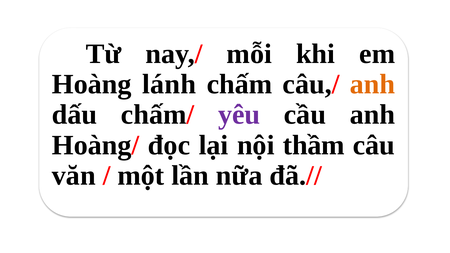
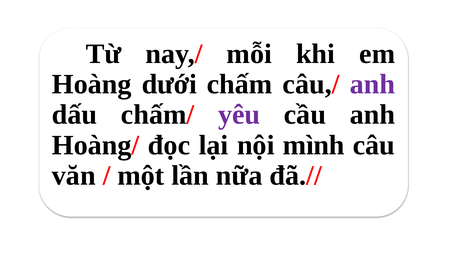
lánh: lánh -> dưới (169, 84)
anh colour: orange -> purple (373, 84)
thầm: thầm -> mình (314, 145)
